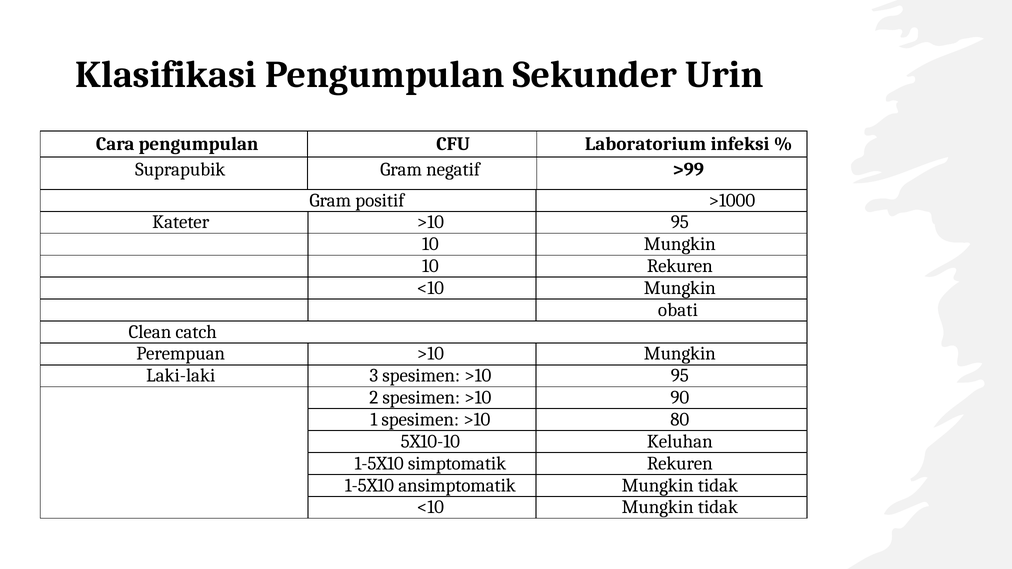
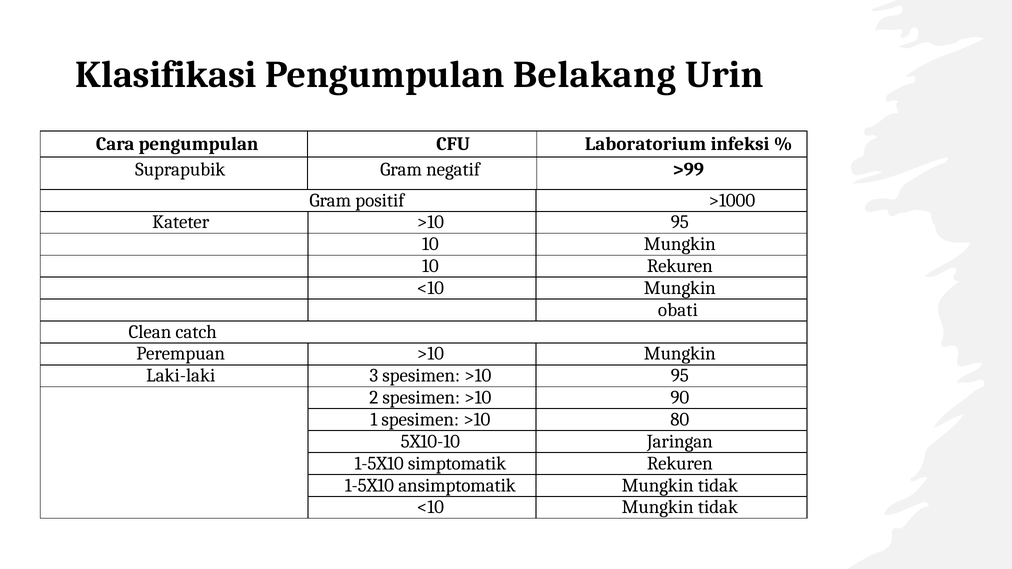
Sekunder: Sekunder -> Belakang (595, 75)
Keluhan: Keluhan -> Jaringan (680, 442)
